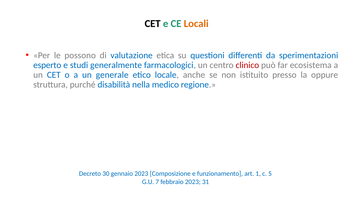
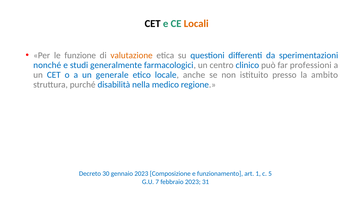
possono: possono -> funzione (80, 55)
valutazione colour: blue -> orange (132, 55)
esperto: esperto -> nonché (47, 65)
clinico colour: red -> blue (247, 65)
ecosistema: ecosistema -> professioni (311, 65)
oppure: oppure -> ambito (325, 75)
